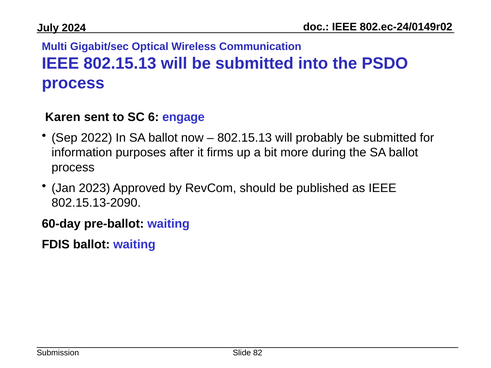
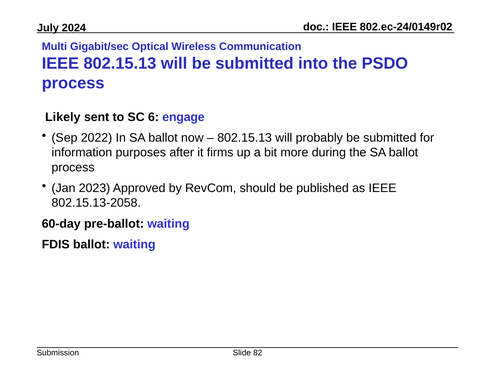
Karen: Karen -> Likely (63, 117)
802.15.13-2090: 802.15.13-2090 -> 802.15.13-2058 (96, 203)
